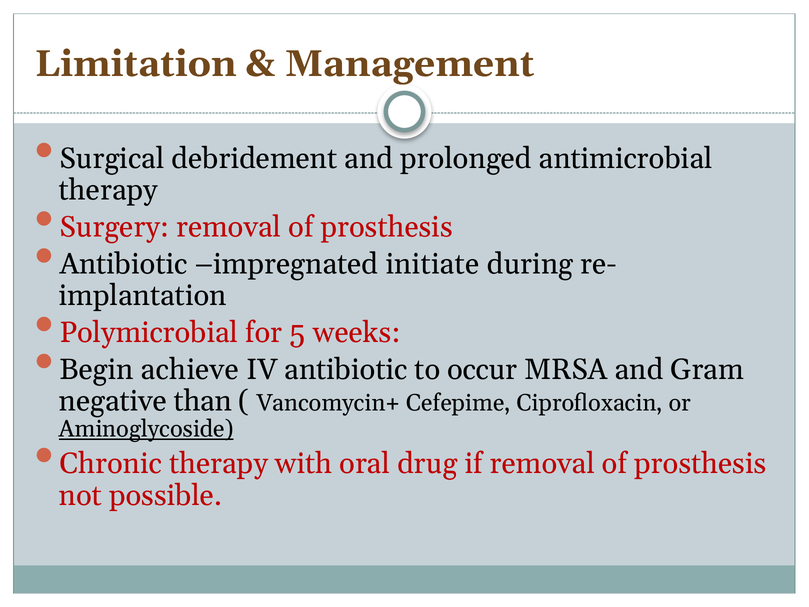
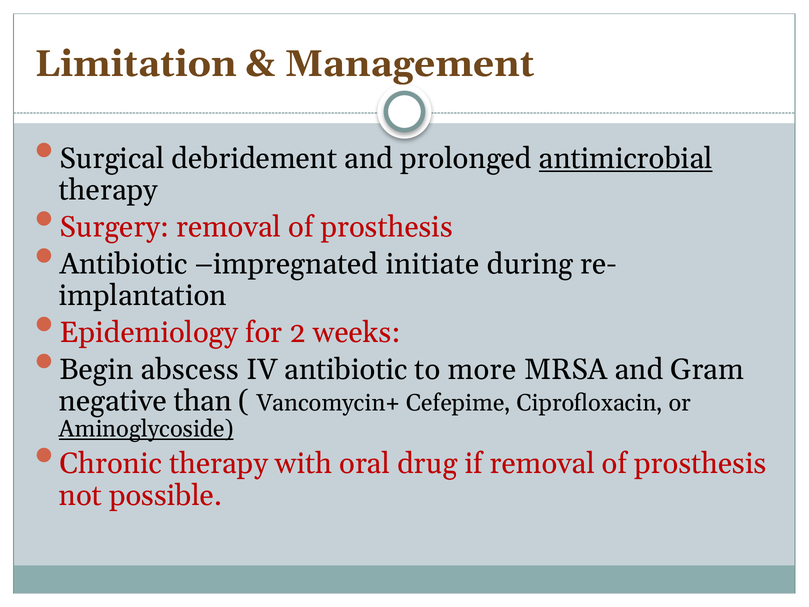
antimicrobial underline: none -> present (626, 159)
Polymicrobial: Polymicrobial -> Epidemiology (149, 333)
5: 5 -> 2 (298, 333)
achieve: achieve -> abscess (190, 370)
occur: occur -> more (482, 370)
